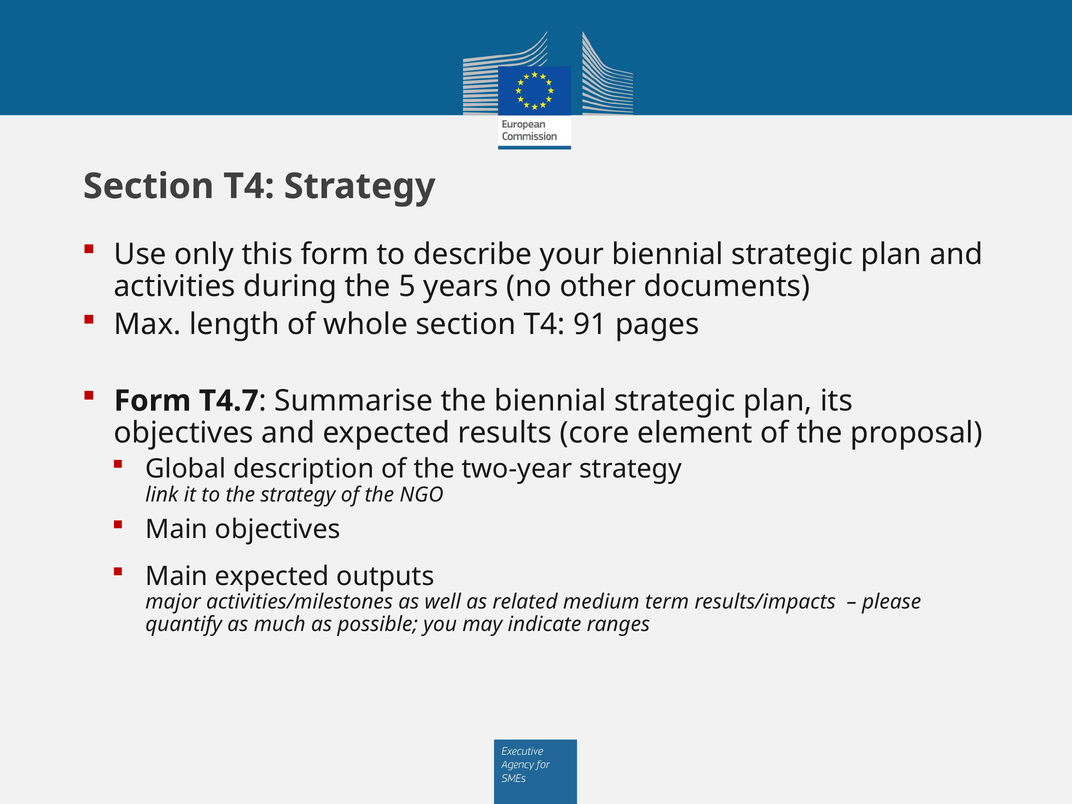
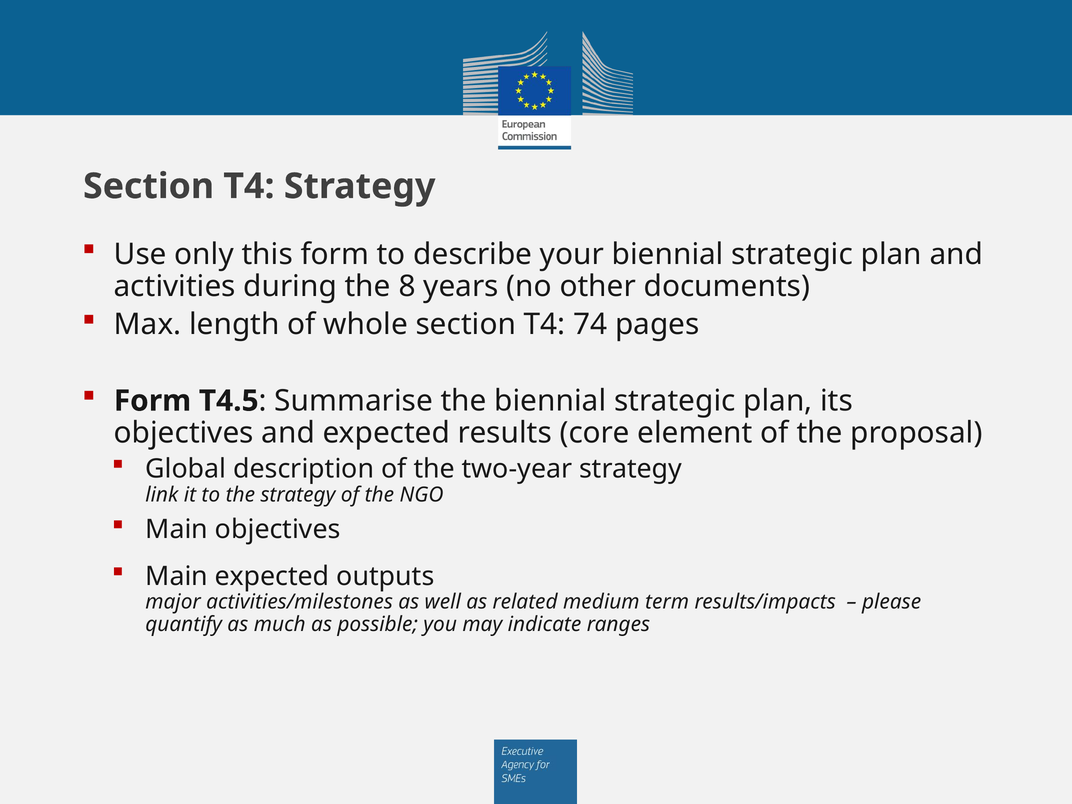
5: 5 -> 8 (407, 287)
91: 91 -> 74 (590, 325)
T4.7: T4.7 -> T4.5 (229, 401)
